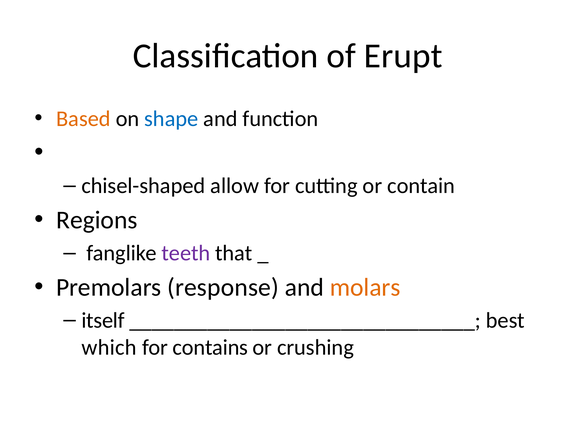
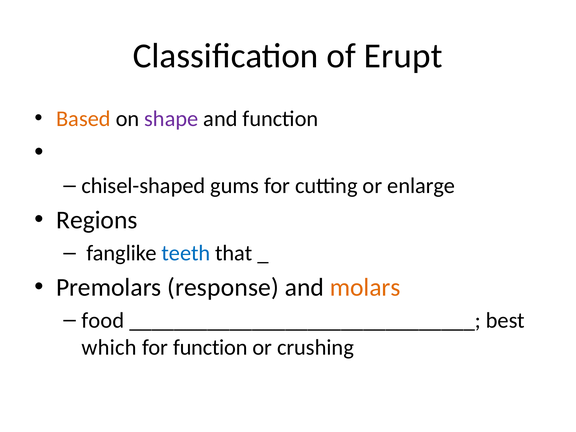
shape colour: blue -> purple (171, 119)
allow: allow -> gums (235, 186)
contain: contain -> enlarge (421, 186)
teeth colour: purple -> blue (186, 253)
itself: itself -> food (103, 320)
for contains: contains -> function (210, 347)
